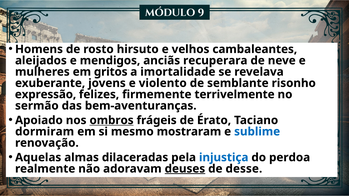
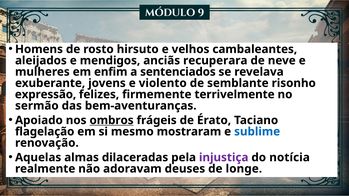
gritos: gritos -> enfim (111, 72)
imortalidade: imortalidade -> sentenciados (178, 72)
dormiram: dormiram -> flagelação (45, 132)
injustiça colour: blue -> purple (224, 158)
perdoa: perdoa -> notícia (290, 158)
deuses underline: present -> none (185, 169)
desse: desse -> longe (244, 169)
